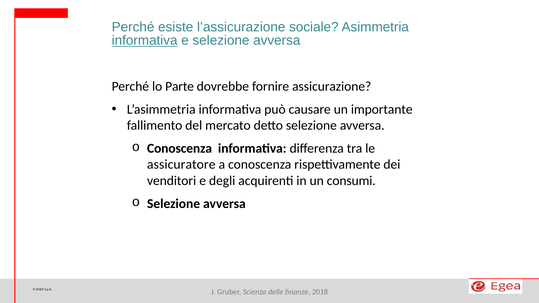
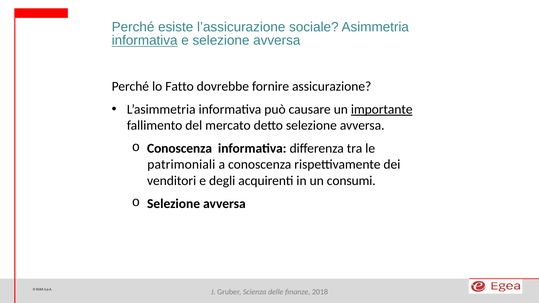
Parte: Parte -> Fatto (180, 86)
importante underline: none -> present (382, 109)
assicuratore: assicuratore -> patrimoniali (181, 165)
